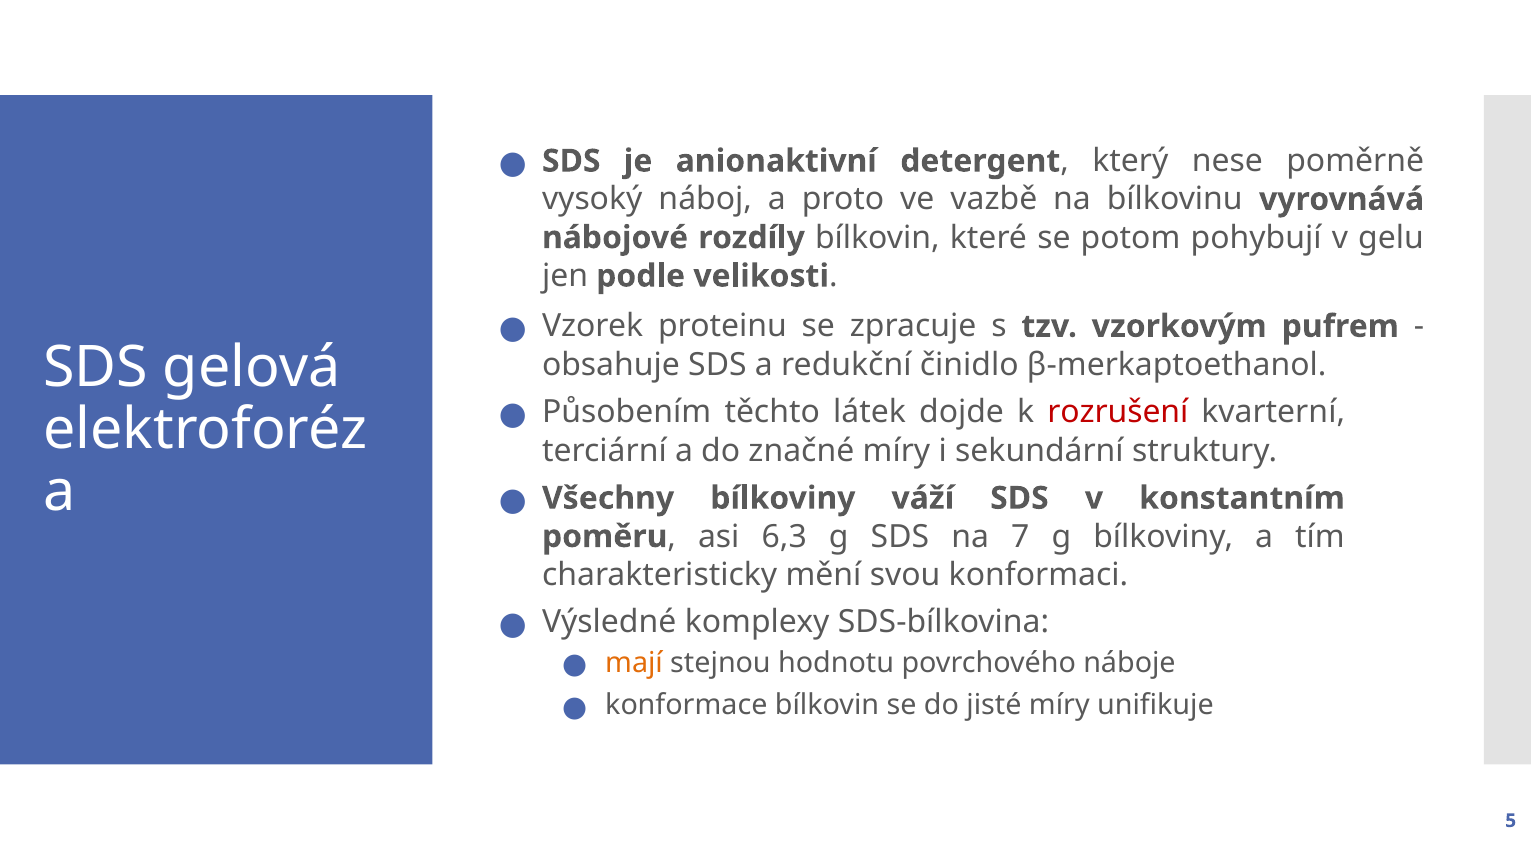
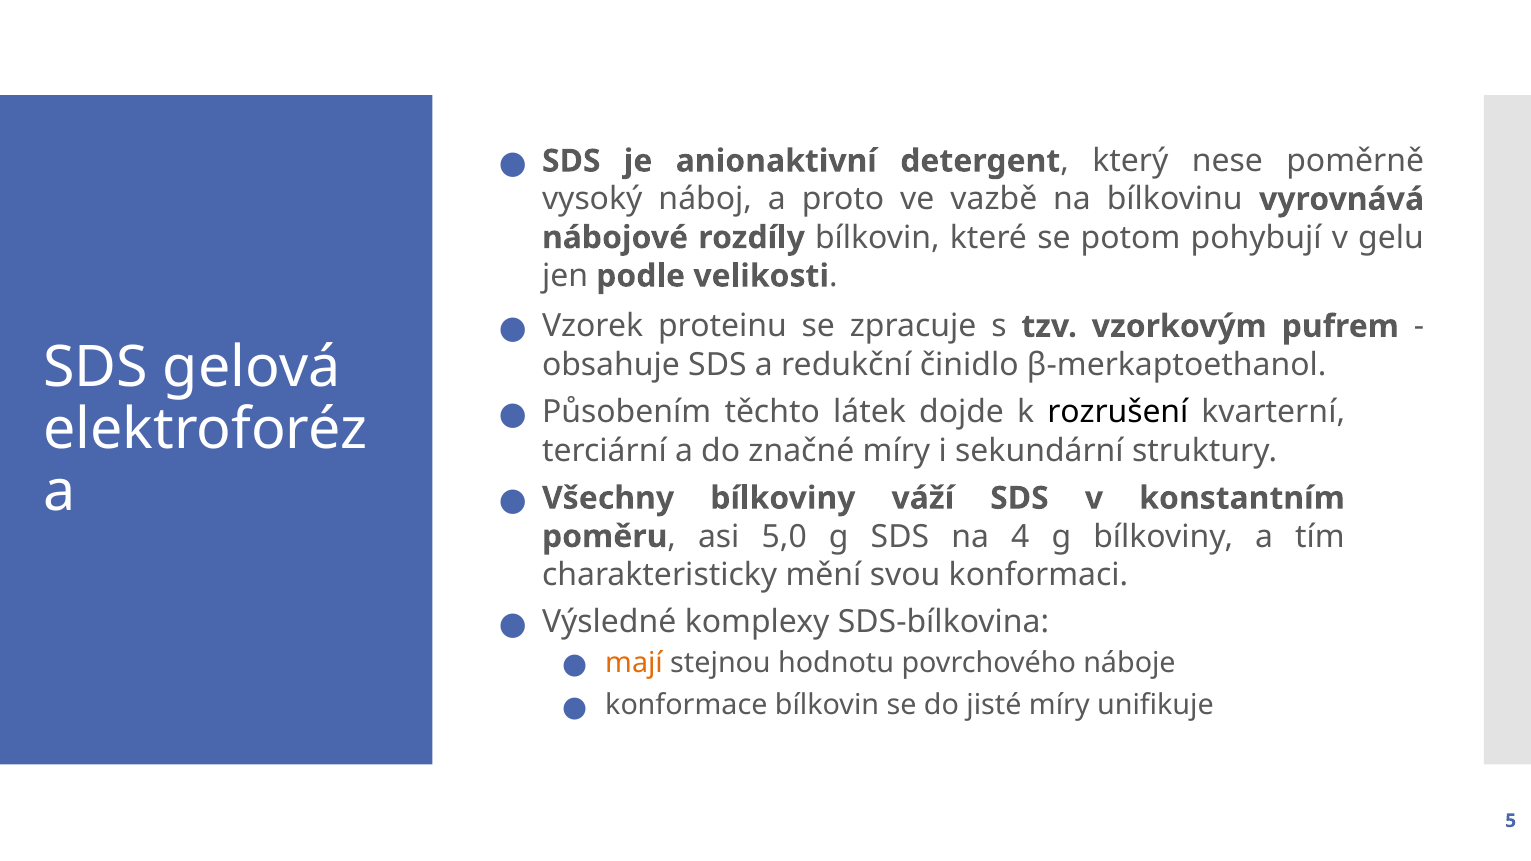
rozrušení colour: red -> black (1118, 412)
6,3: 6,3 -> 5,0 (784, 537)
7: 7 -> 4 (1020, 537)
